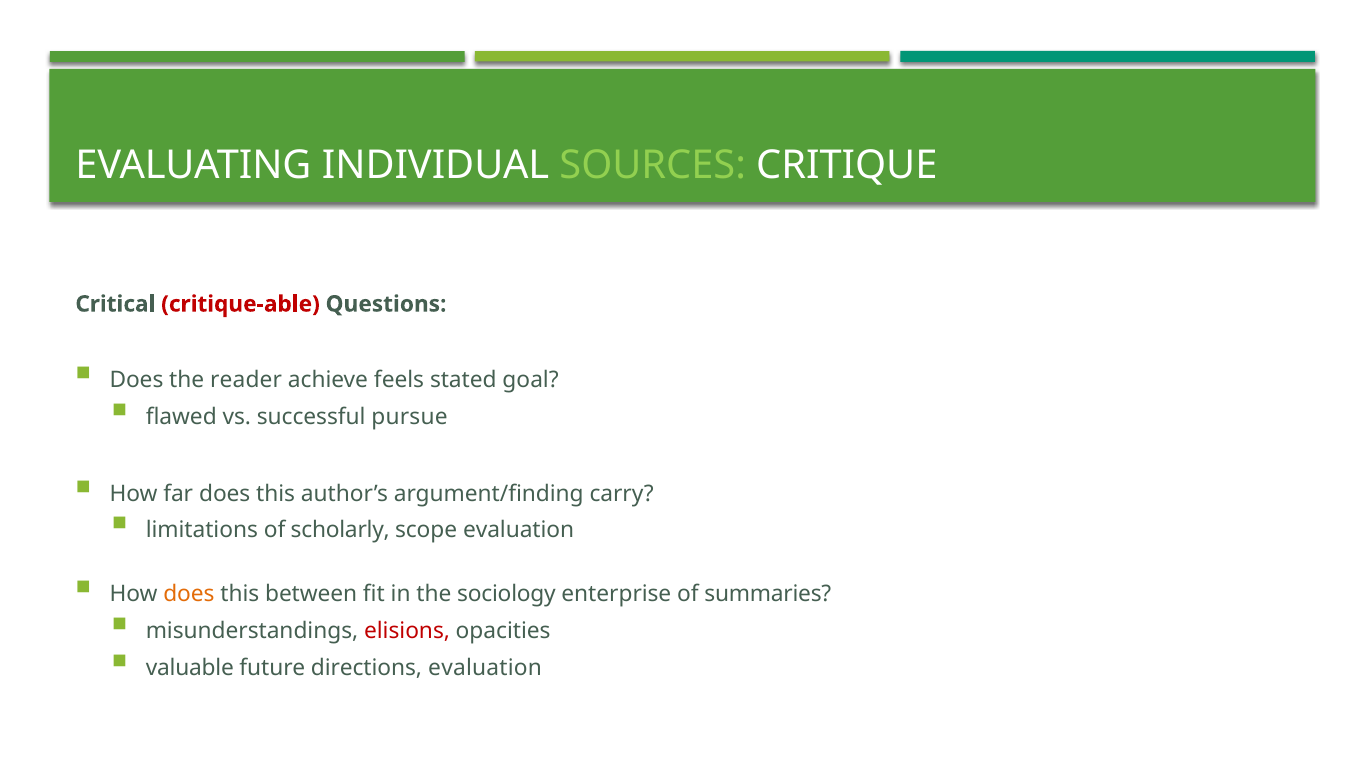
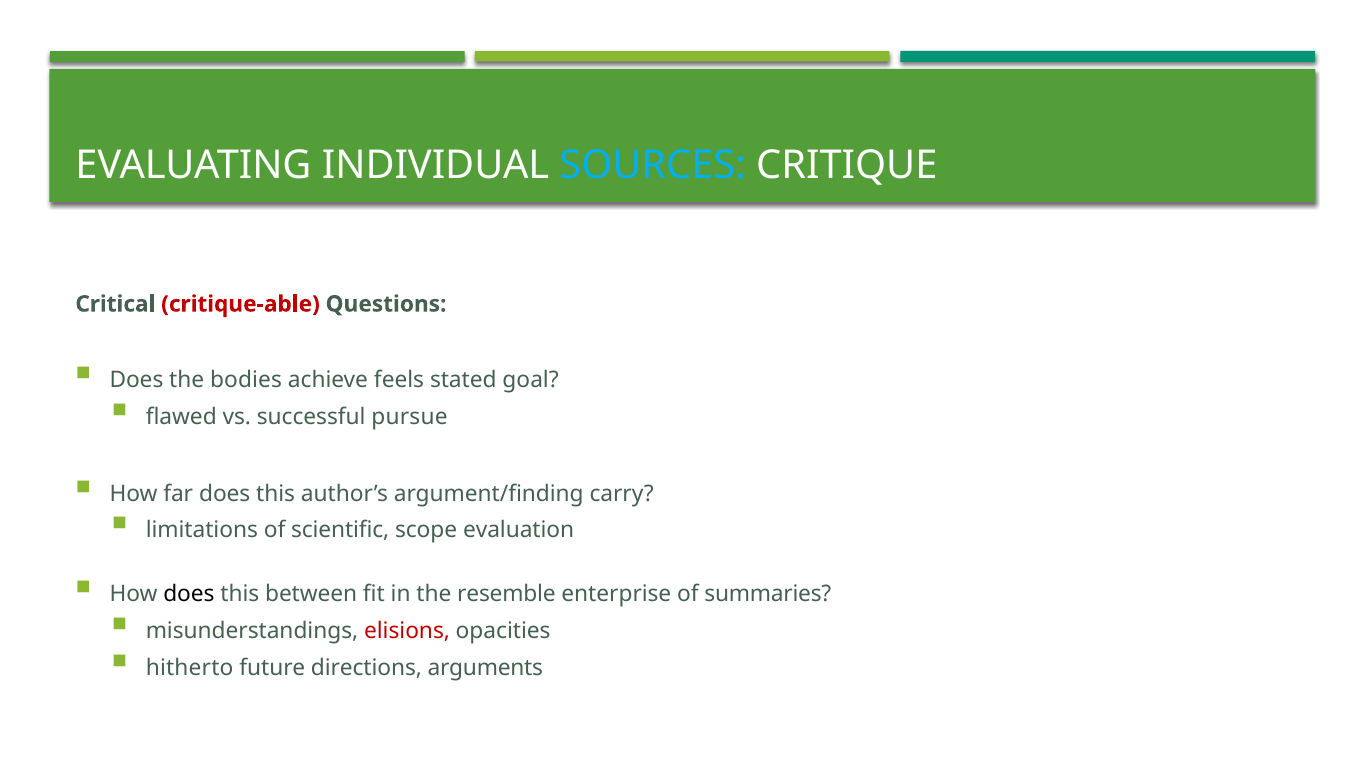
SOURCES colour: light green -> light blue (653, 166)
reader: reader -> bodies (246, 380)
scholarly: scholarly -> scientific (340, 530)
does colour: orange -> black (189, 594)
sociology: sociology -> resemble (506, 594)
valuable: valuable -> hitherto (190, 668)
directions evaluation: evaluation -> arguments (485, 668)
